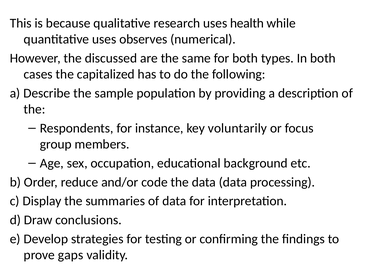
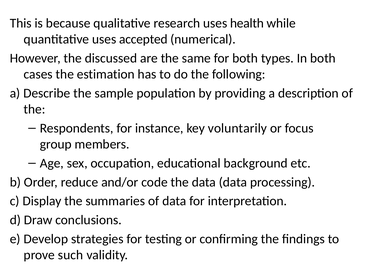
observes: observes -> accepted (143, 39)
capitalized: capitalized -> estimation (106, 74)
gaps: gaps -> such (71, 255)
